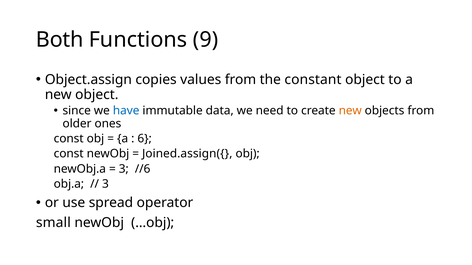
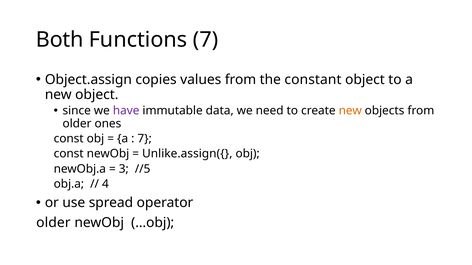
Functions 9: 9 -> 7 (206, 40)
have colour: blue -> purple (126, 111)
6: 6 -> 7 (145, 139)
Joined.assign({: Joined.assign({ -> Unlike.assign({ (187, 154)
//6: //6 -> //5 (143, 169)
3: 3 -> 4 (105, 184)
small: small -> older (53, 223)
